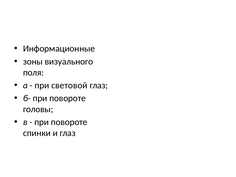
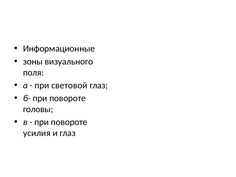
спинки: спинки -> усилия (37, 133)
